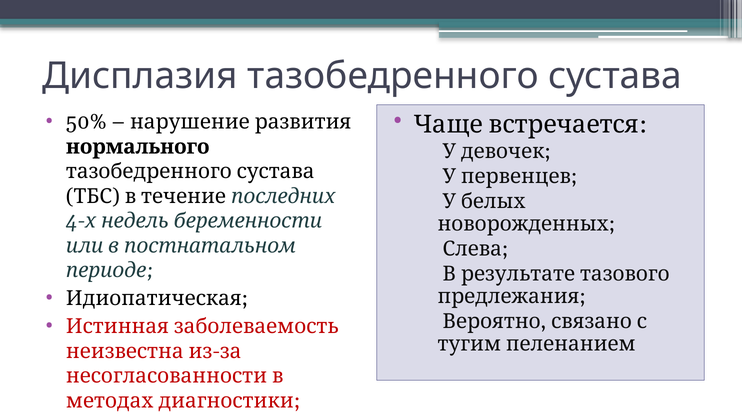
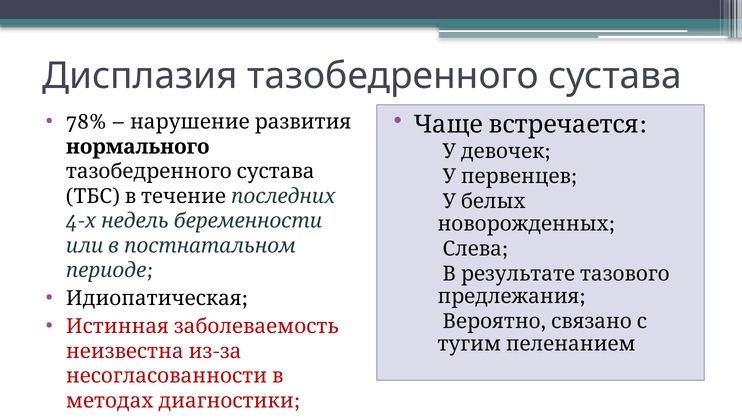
50%: 50% -> 78% (86, 122)
